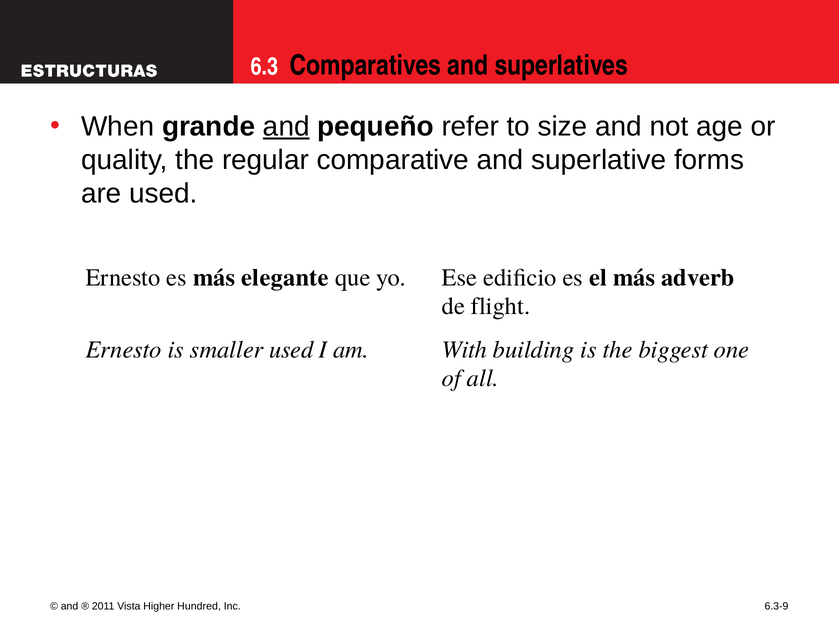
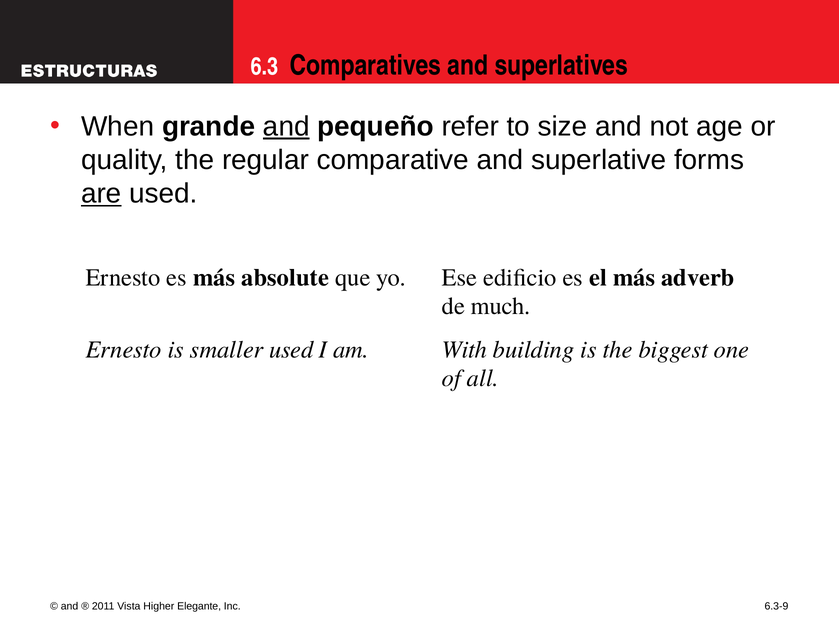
are underline: none -> present (101, 194)
elegante: elegante -> absolute (285, 278)
flight: flight -> much (501, 306)
Hundred: Hundred -> Elegante (199, 606)
